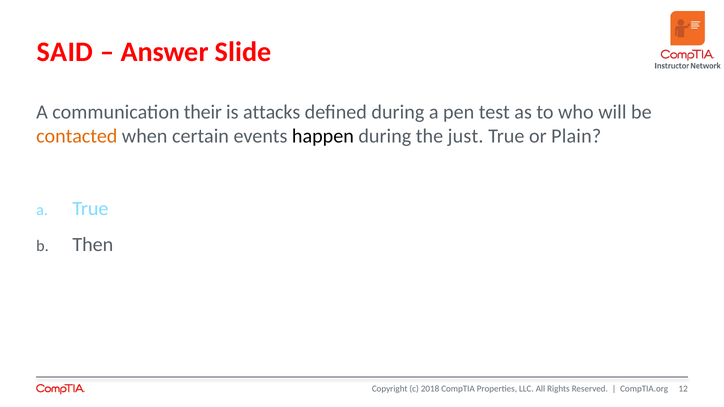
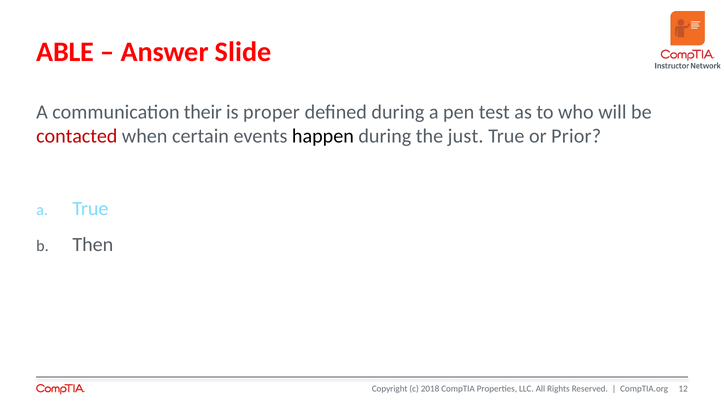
SAID: SAID -> ABLE (65, 52)
attacks: attacks -> proper (271, 112)
contacted colour: orange -> red (77, 136)
Plain: Plain -> Prior (576, 136)
